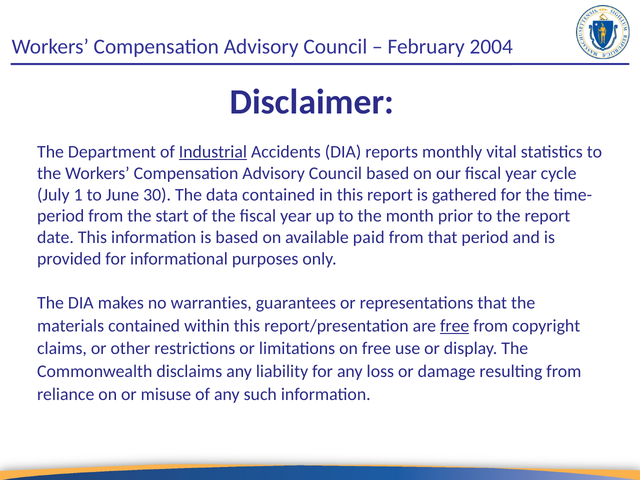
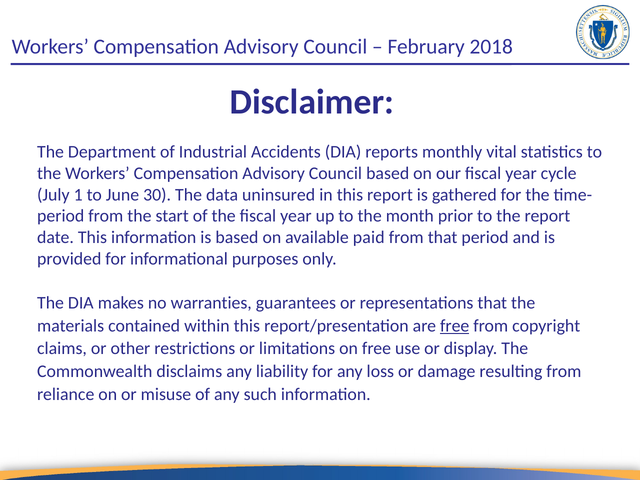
2004: 2004 -> 2018 (491, 47)
Industrial underline: present -> none (213, 152)
data contained: contained -> uninsured (279, 195)
